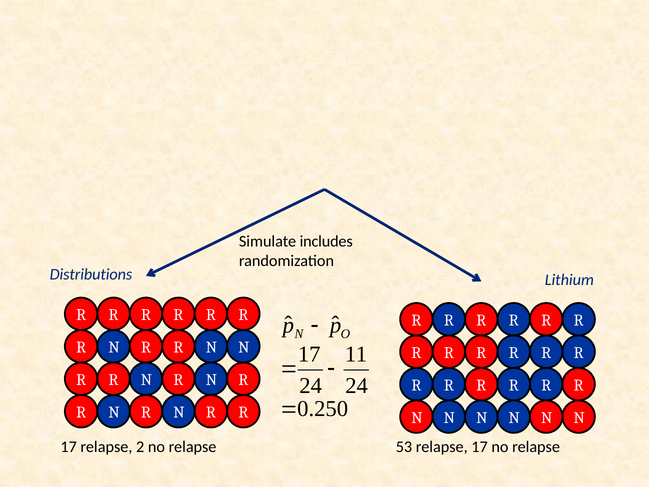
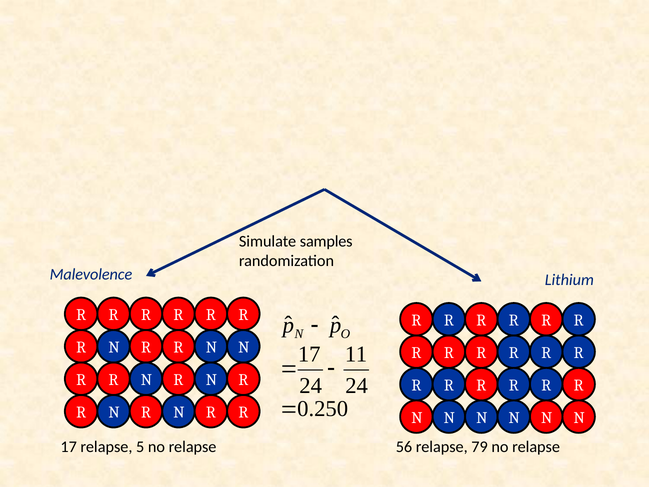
includes: includes -> samples (326, 241)
Distributions: Distributions -> Malevolence (91, 274)
2: 2 -> 5 (140, 447)
53: 53 -> 56 (404, 447)
relapse 17: 17 -> 79 (480, 447)
